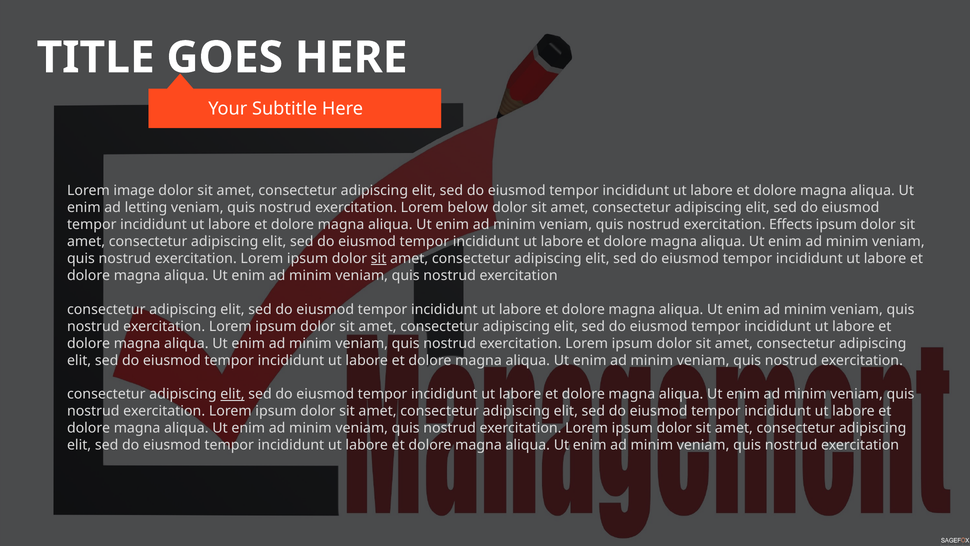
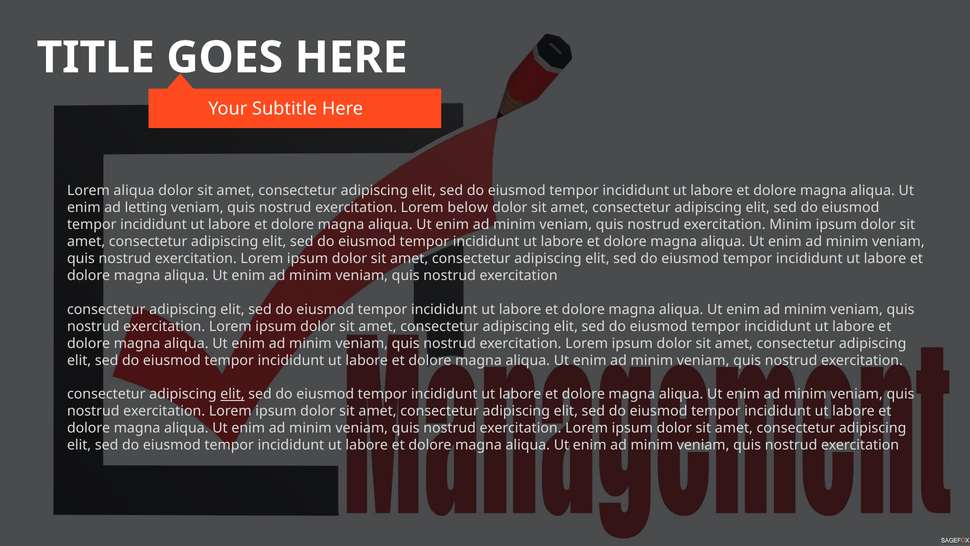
Lorem image: image -> aliqua (134, 190)
exercitation Effects: Effects -> Minim (791, 224)
sit underline: present -> none (379, 258)
